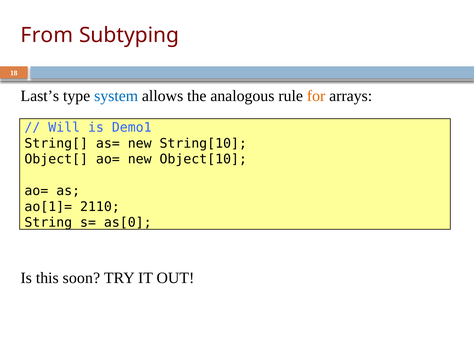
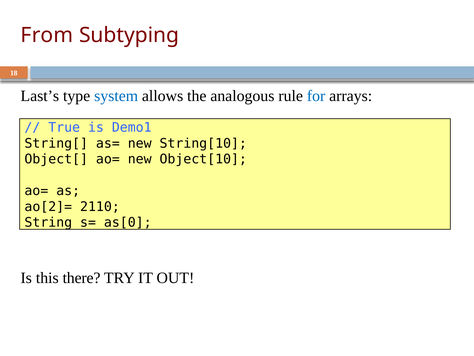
for colour: orange -> blue (316, 96)
Will: Will -> True (64, 127)
ao[1]=: ao[1]= -> ao[2]= (48, 206)
soon: soon -> there (82, 278)
